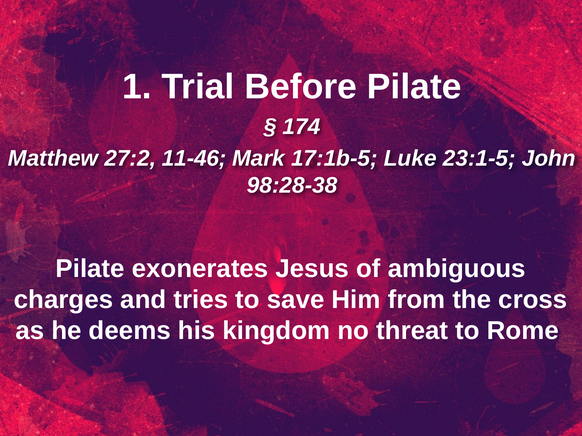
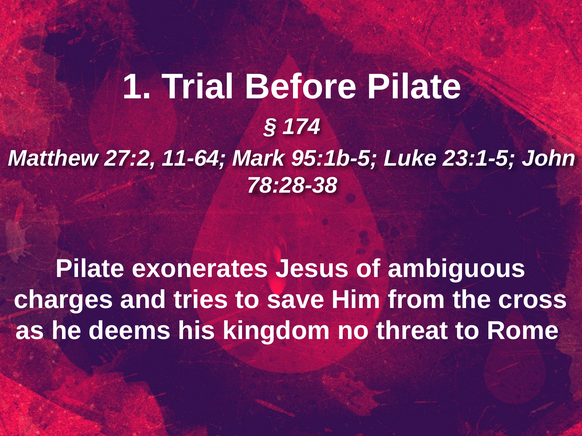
11-46: 11-46 -> 11-64 (194, 158)
17:1b-5: 17:1b-5 -> 95:1b-5 (334, 158)
98:28-38: 98:28-38 -> 78:28-38 (292, 186)
